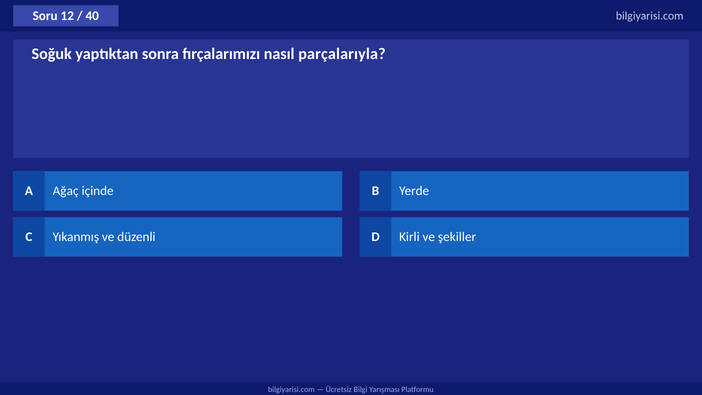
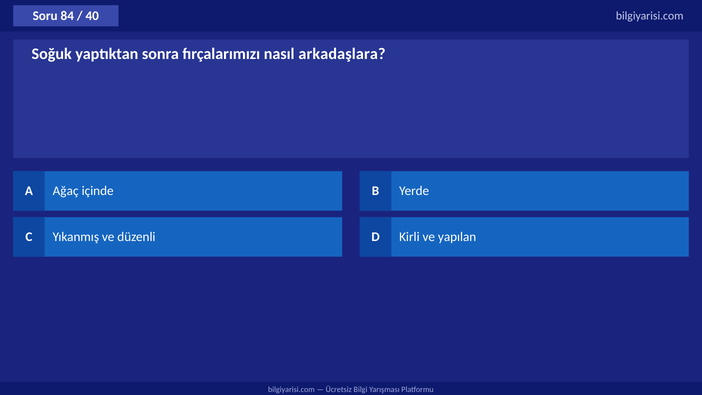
12: 12 -> 84 (67, 16)
parçalarıyla: parçalarıyla -> arkadaşlara (342, 54)
şekiller: şekiller -> yapılan (457, 237)
